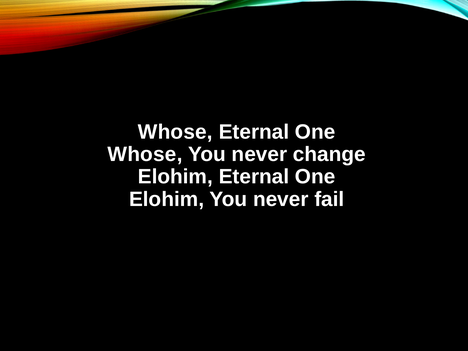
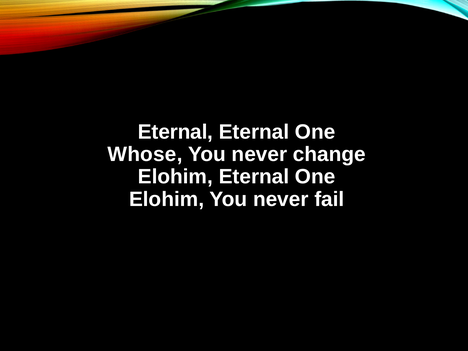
Whose: Whose -> Eternal (175, 132)
